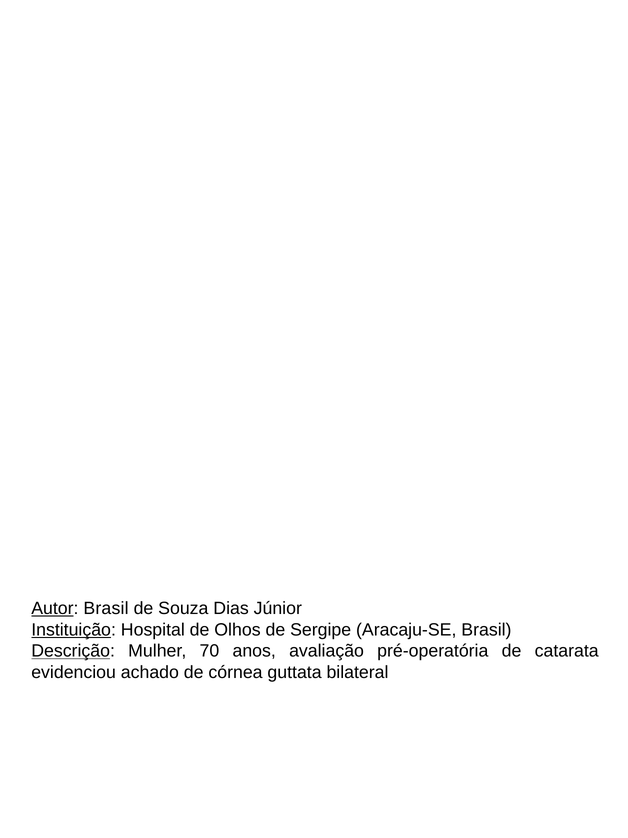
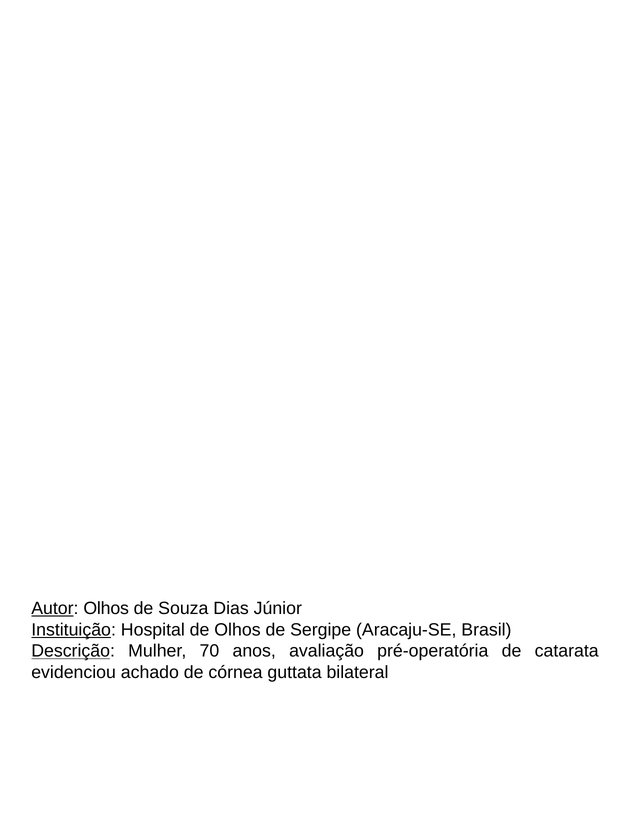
Autor Brasil: Brasil -> Olhos (106, 608)
